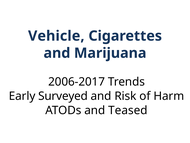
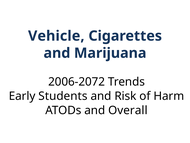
2006-2017: 2006-2017 -> 2006-2072 (77, 82)
Surveyed: Surveyed -> Students (63, 96)
Teased: Teased -> Overall (128, 110)
